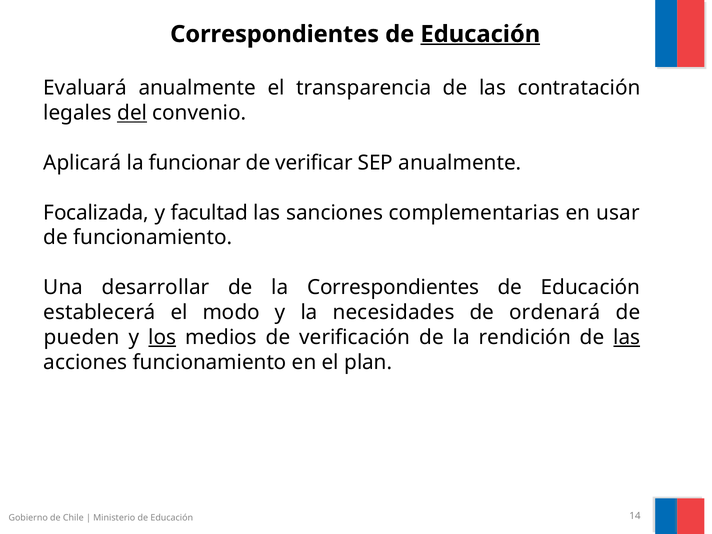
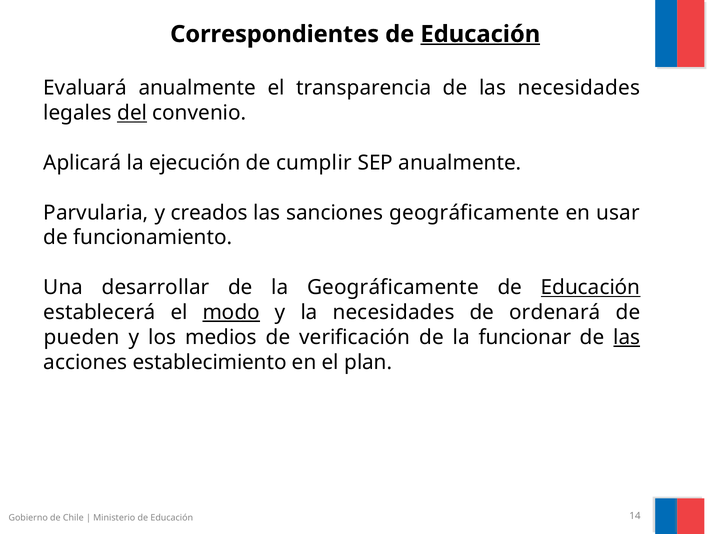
las contratación: contratación -> necesidades (579, 88)
funcionar: funcionar -> ejecución (195, 163)
verificar: verificar -> cumplir (314, 163)
Focalizada: Focalizada -> Parvularia (96, 213)
facultad: facultad -> creados (209, 213)
sanciones complementarias: complementarias -> geográficamente (474, 213)
la Correspondientes: Correspondientes -> Geográficamente (393, 287)
Educación underline: none -> present (591, 287)
modo underline: none -> present (231, 312)
los underline: present -> none (162, 337)
rendición: rendición -> funcionar (525, 337)
acciones funcionamiento: funcionamiento -> establecimiento (210, 362)
